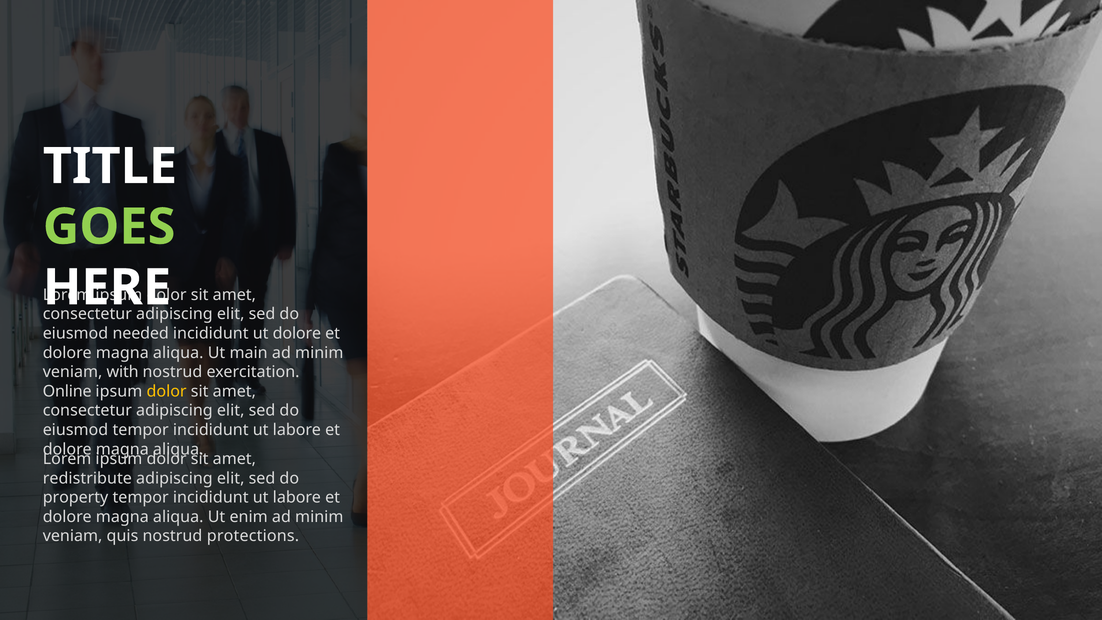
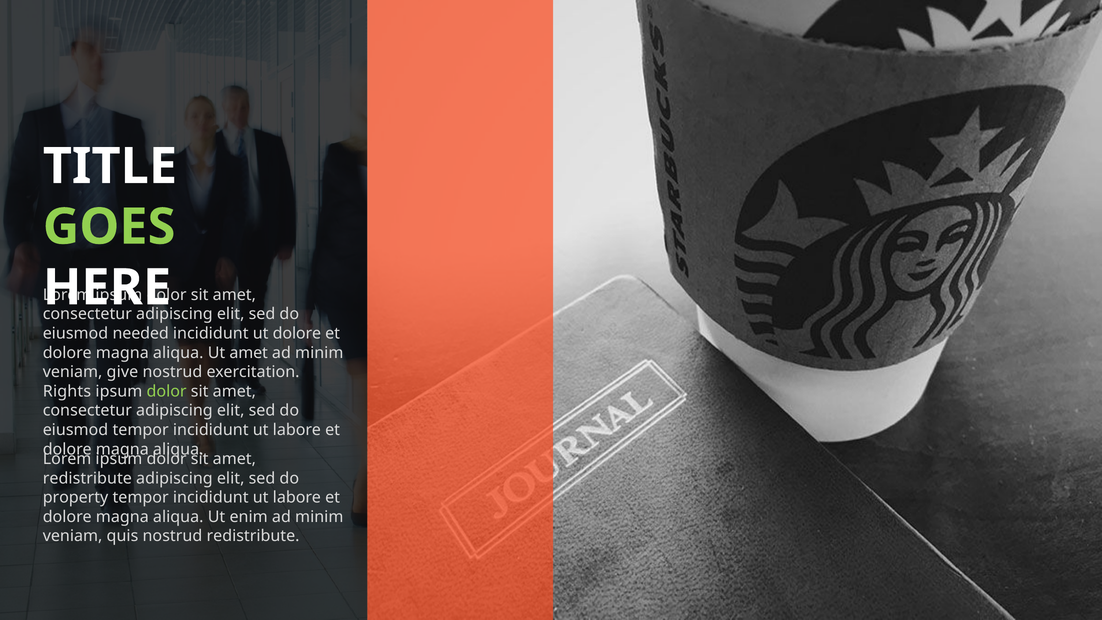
Ut main: main -> amet (249, 353)
with: with -> give (122, 372)
Online: Online -> Rights (67, 391)
dolor colour: yellow -> light green (167, 391)
nostrud protections: protections -> redistribute (253, 536)
